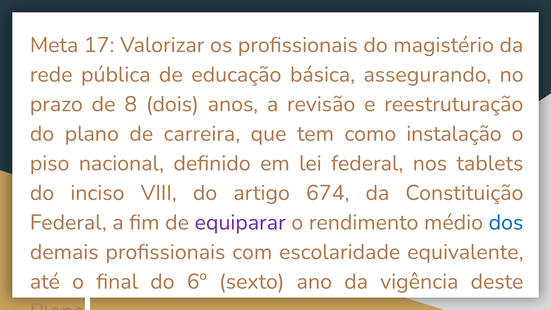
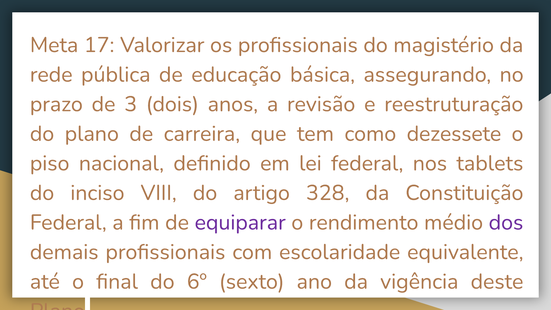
8: 8 -> 3 (131, 104)
instalação: instalação -> dezessete (454, 134)
674: 674 -> 328 (328, 193)
dos colour: blue -> purple (506, 222)
